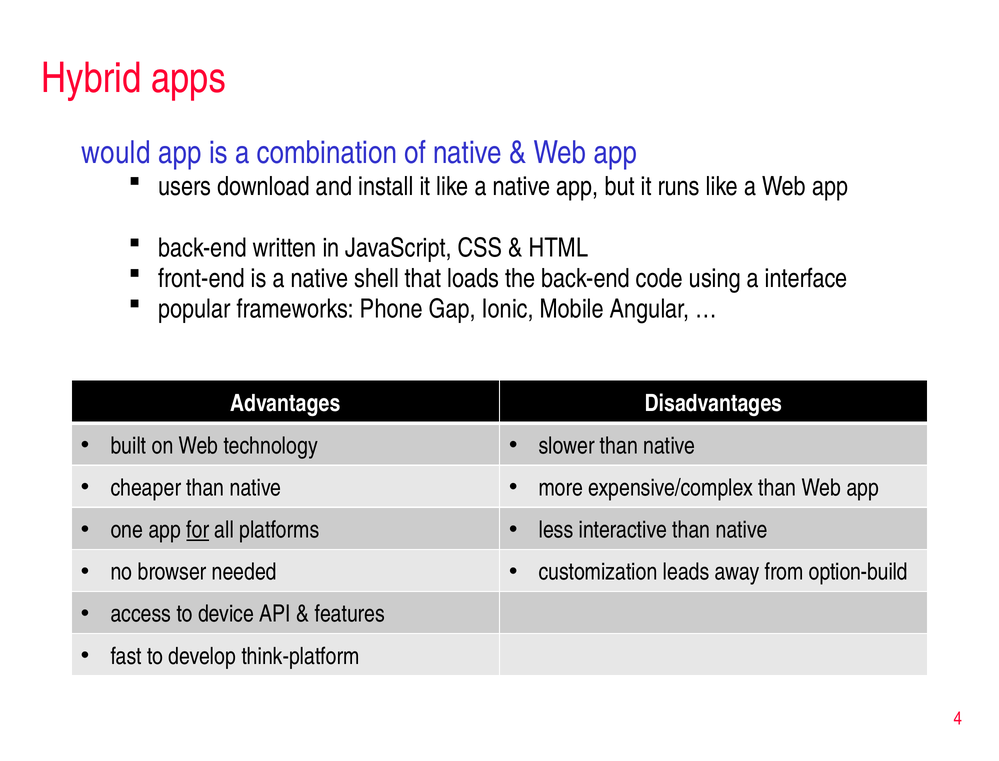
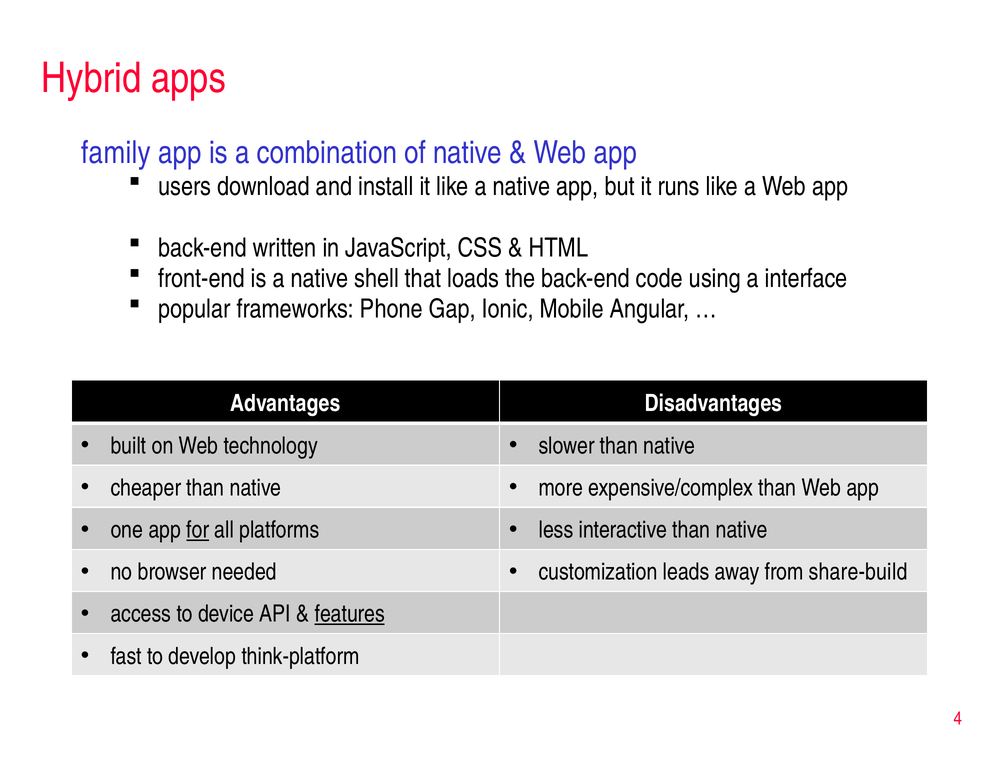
would: would -> family (116, 153)
option-build: option-build -> share-build (858, 572)
features underline: none -> present (350, 614)
